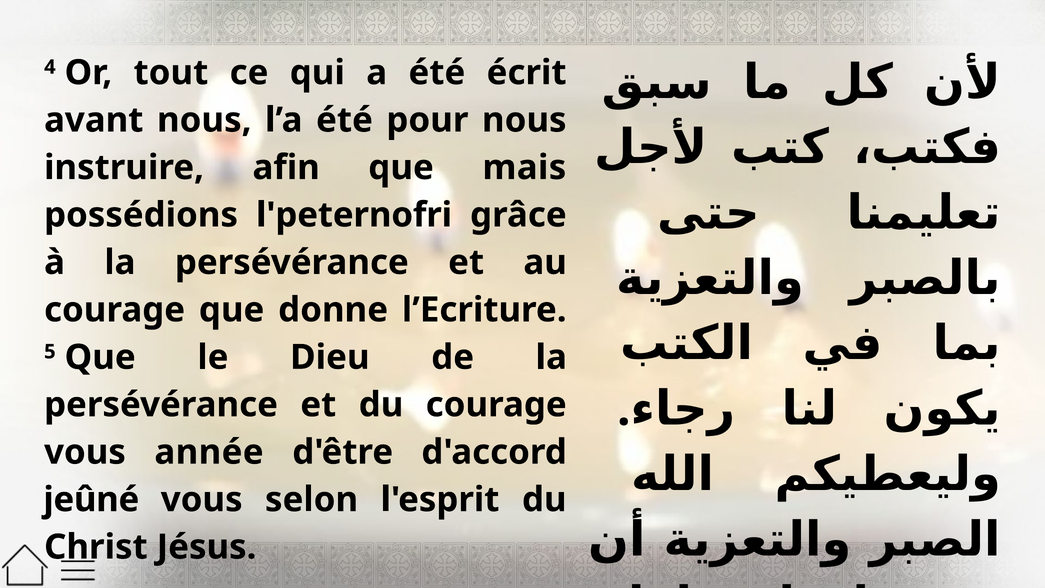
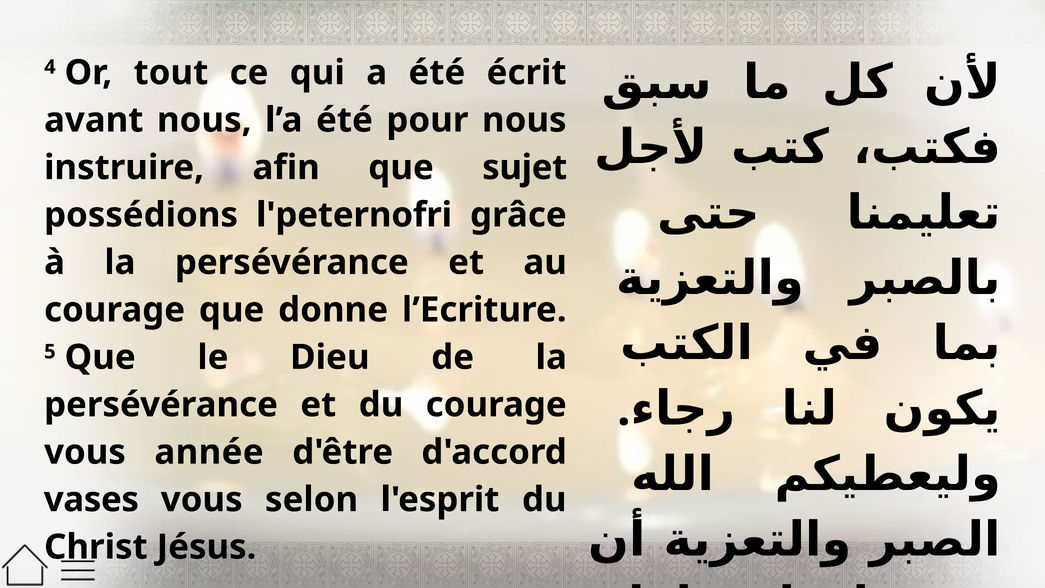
mais: mais -> sujet (525, 167)
jeûné: jeûné -> vases (91, 499)
